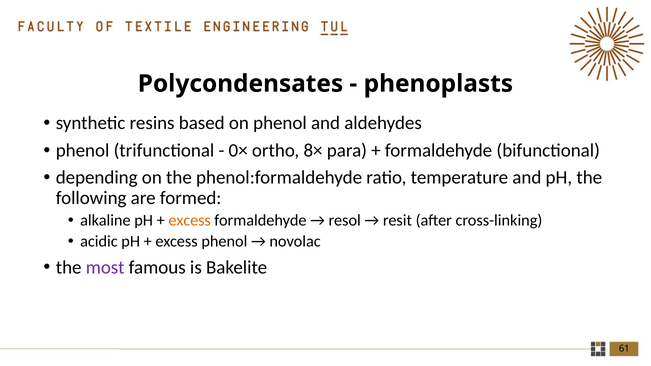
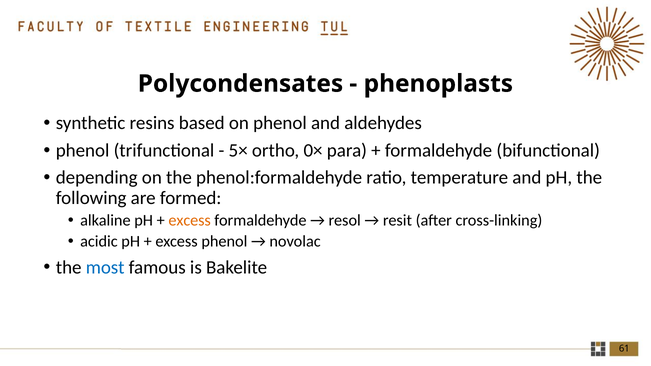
0×: 0× -> 5× (238, 151)
8×: 8× -> 0× (313, 151)
most colour: purple -> blue (105, 267)
